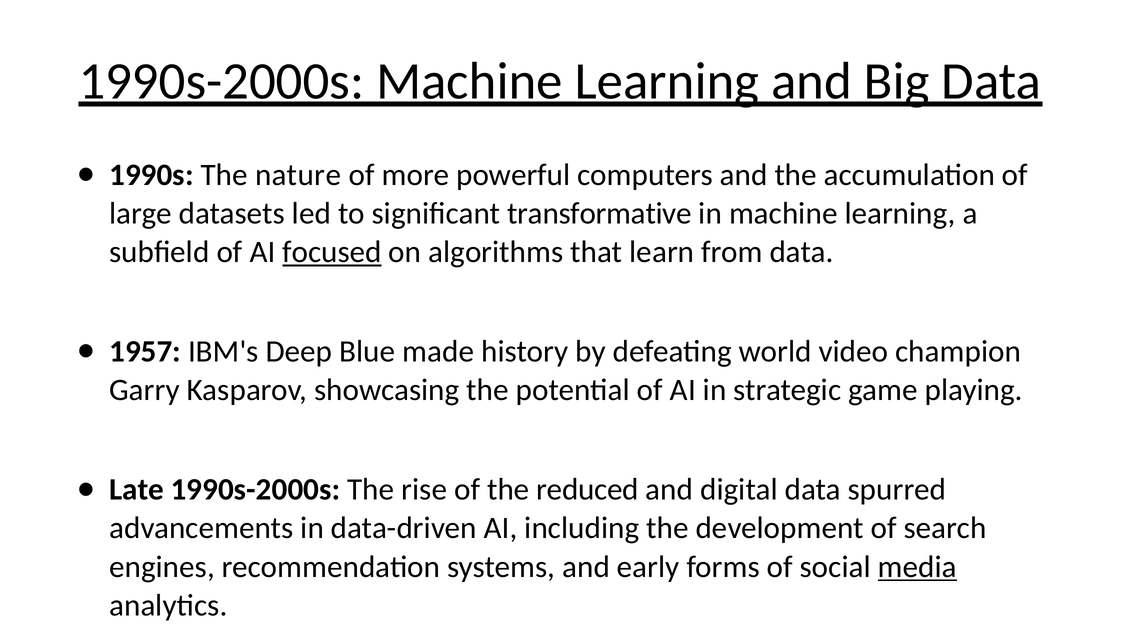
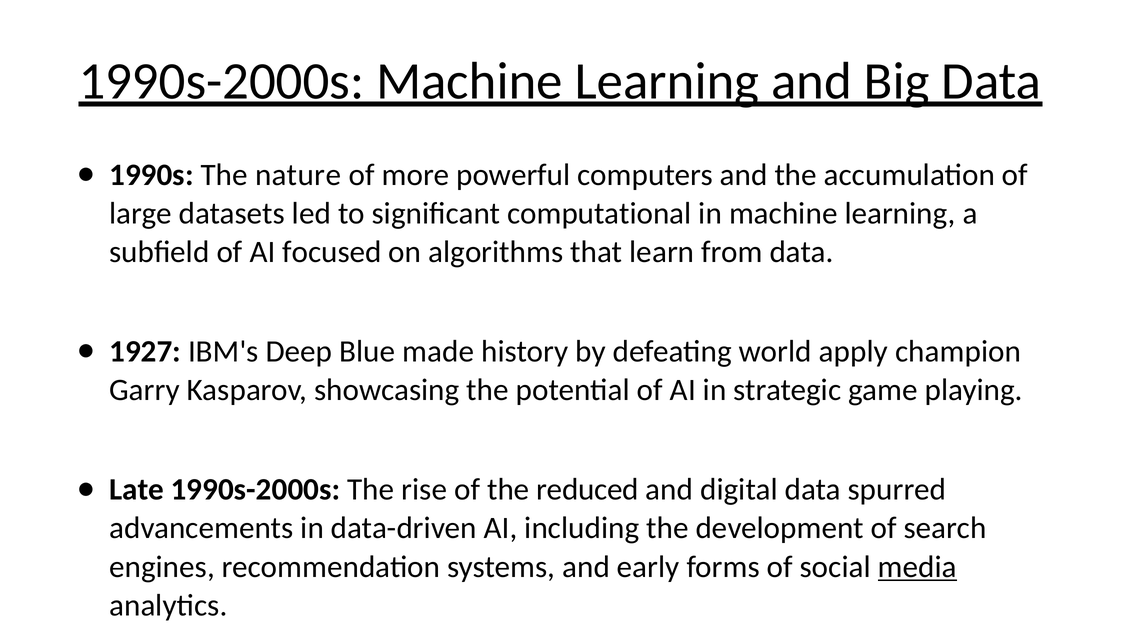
transformative: transformative -> computational (599, 214)
focused underline: present -> none (332, 252)
1957: 1957 -> 1927 (145, 352)
video: video -> apply (853, 352)
